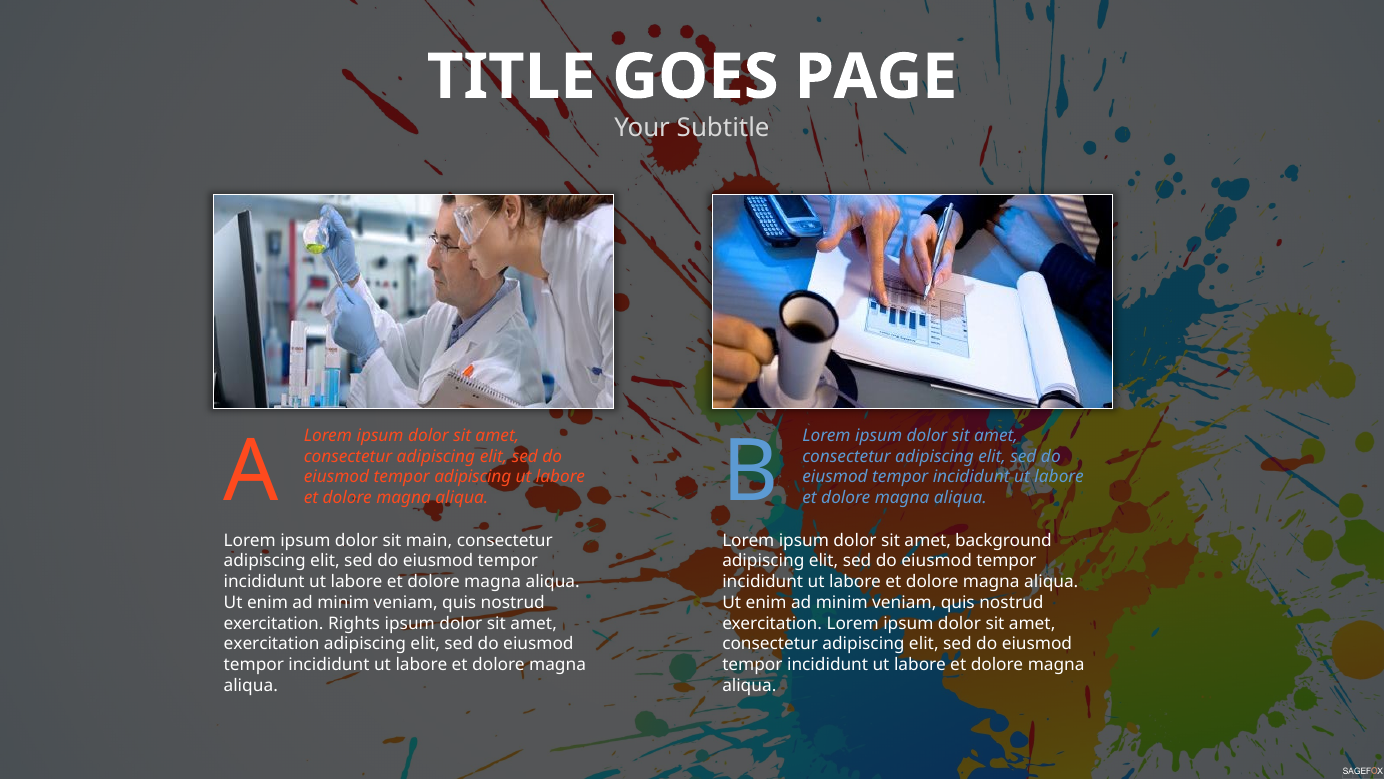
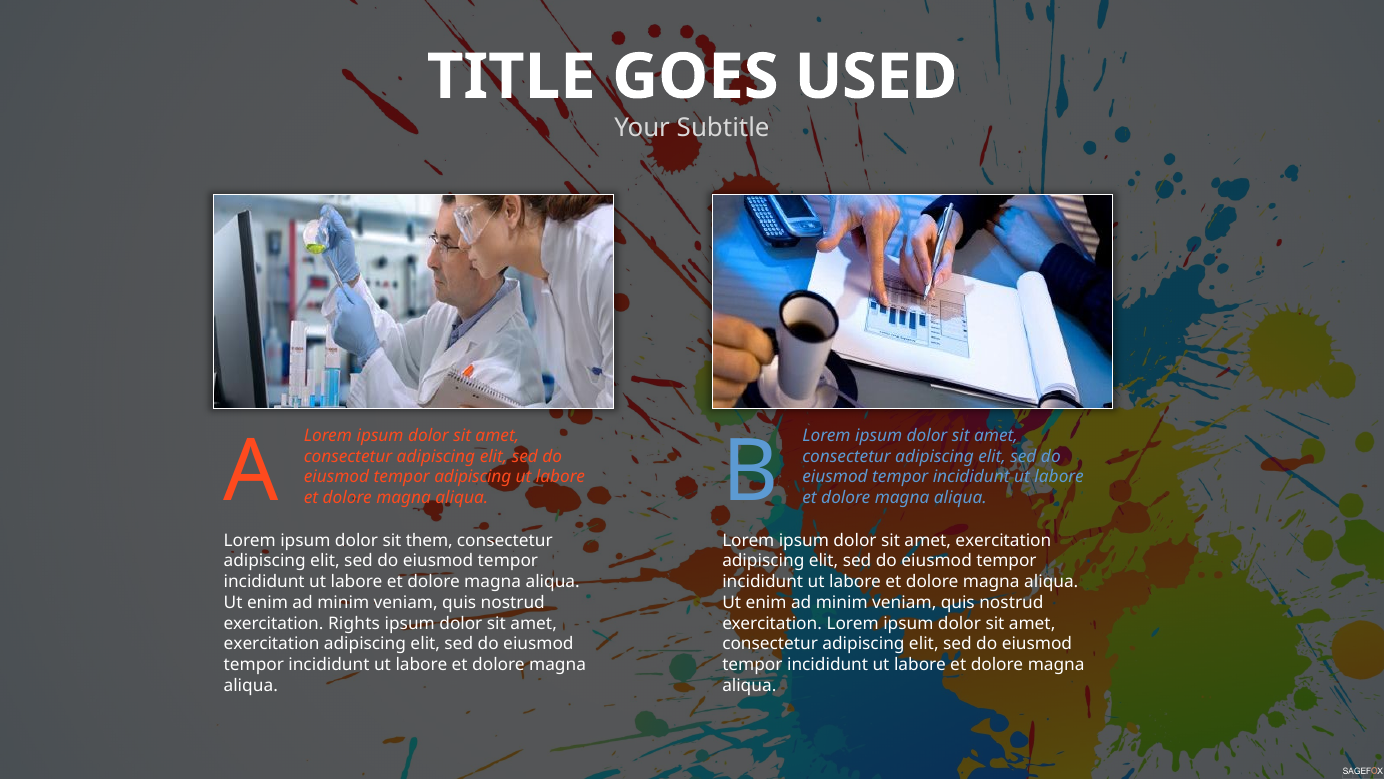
PAGE: PAGE -> USED (876, 77)
main: main -> them (429, 540)
background: background -> exercitation (1003, 540)
